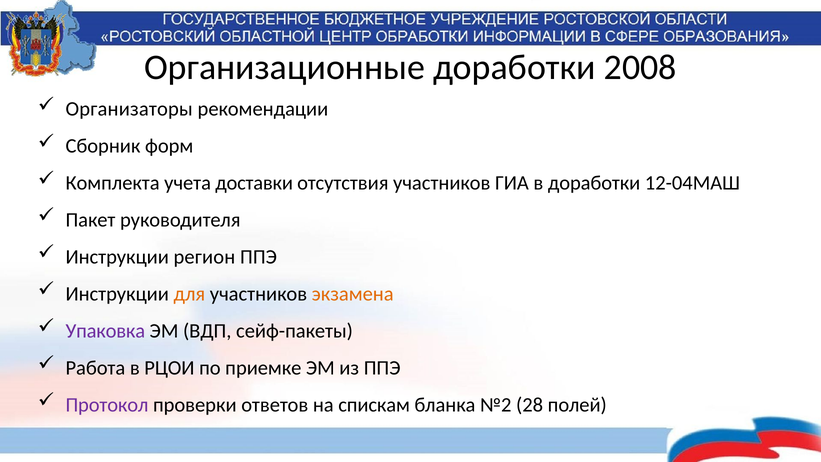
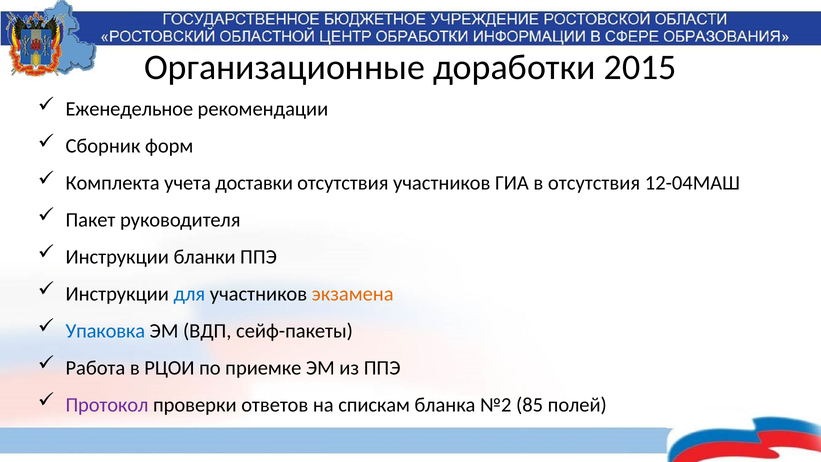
2008: 2008 -> 2015 (640, 68)
Организаторы: Организаторы -> Еженедельное (129, 109)
в доработки: доработки -> отсутствия (594, 183)
регион: регион -> бланки (205, 257)
для colour: orange -> blue (189, 294)
Упаковка colour: purple -> blue (105, 331)
28: 28 -> 85 (530, 405)
